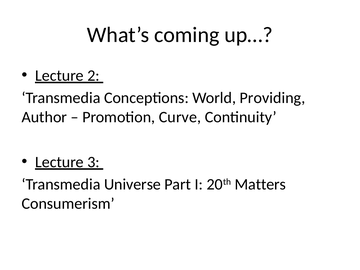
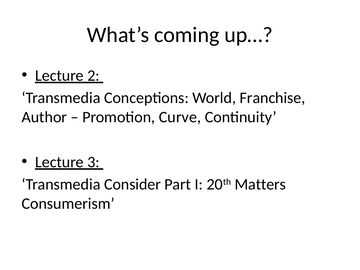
Providing: Providing -> Franchise (273, 98)
Universe: Universe -> Consider (132, 184)
